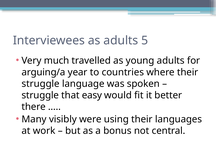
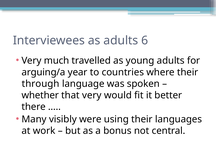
5: 5 -> 6 (145, 40)
struggle: struggle -> through (41, 84)
struggle: struggle -> whether (40, 95)
that easy: easy -> very (92, 95)
